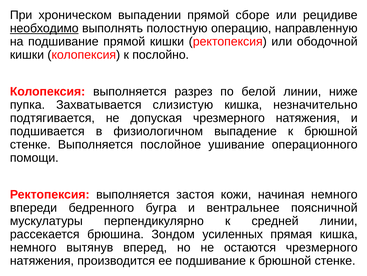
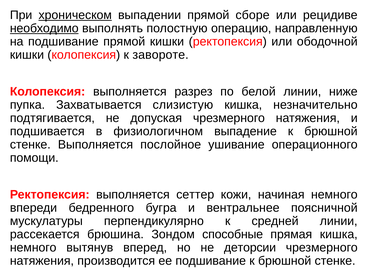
хроническом underline: none -> present (75, 15)
послойно: послойно -> завороте (161, 55)
застоя: застоя -> сеттер (195, 194)
усиленных: усиленных -> способные (233, 234)
остаются: остаются -> деторсии (250, 247)
